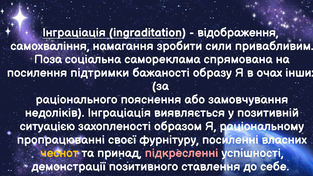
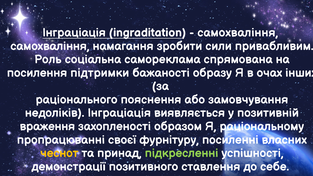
відображення: відображення -> самохваління (238, 33)
Поза: Поза -> Роль (48, 60)
ситуацією: ситуацією -> враження (47, 126)
підкресленні colour: pink -> light green (182, 153)
